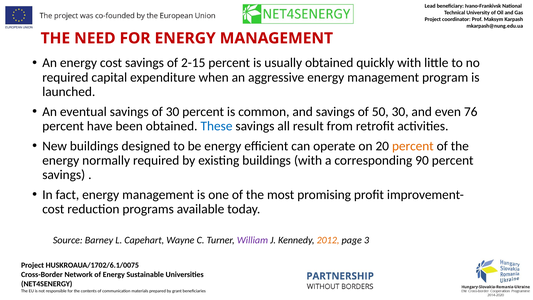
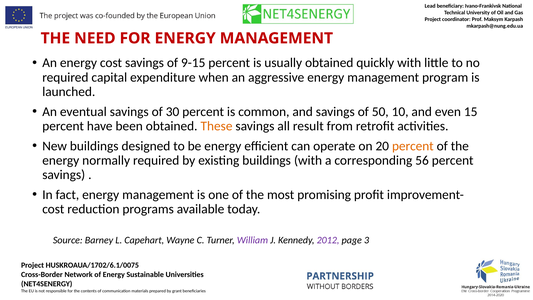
2-15: 2-15 -> 9-15 (193, 63)
50 30: 30 -> 10 (400, 112)
76: 76 -> 15 (471, 112)
These colour: blue -> orange (217, 126)
90: 90 -> 56 (422, 160)
2012 colour: orange -> purple (328, 240)
